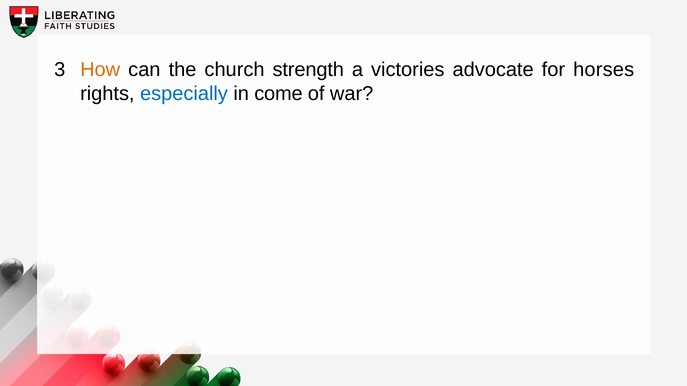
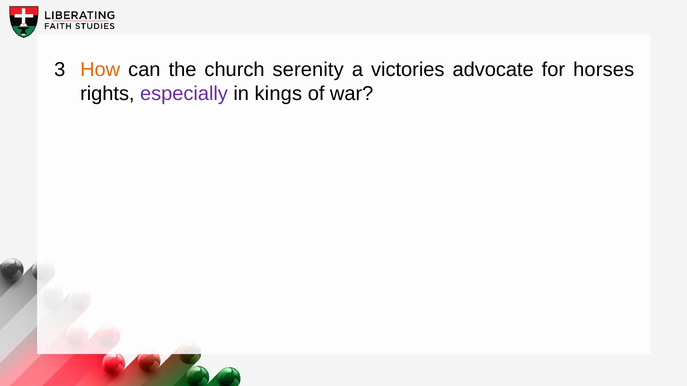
strength: strength -> serenity (308, 70)
especially colour: blue -> purple (184, 94)
come: come -> kings (278, 94)
